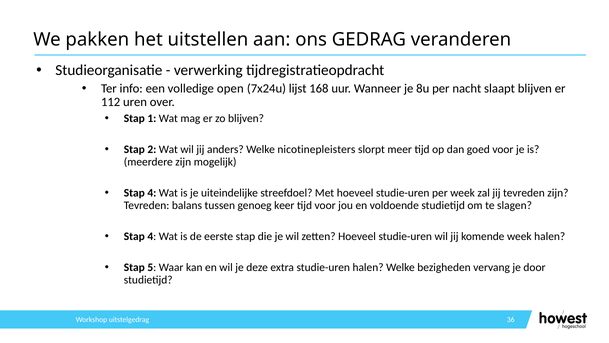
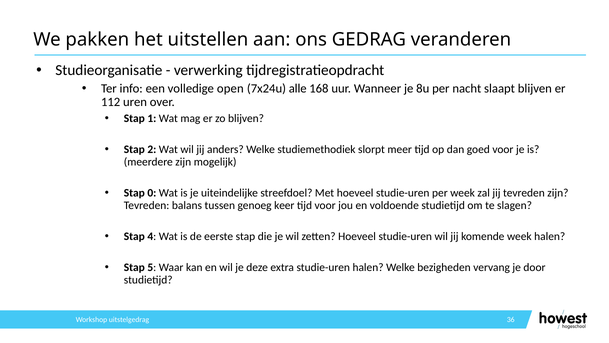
lijst: lijst -> alle (298, 88)
nicotinepleisters: nicotinepleisters -> studiemethodiek (316, 149)
4: 4 -> 0 (152, 193)
